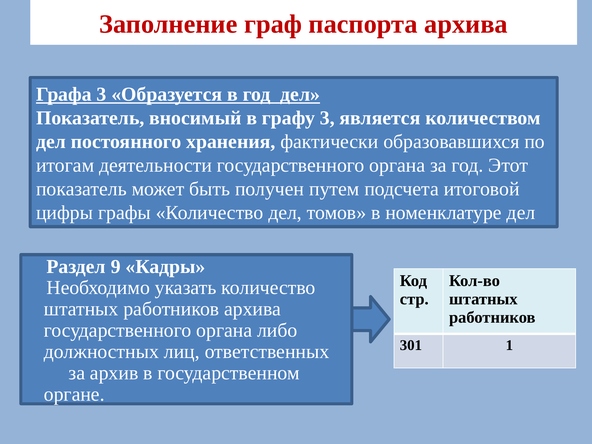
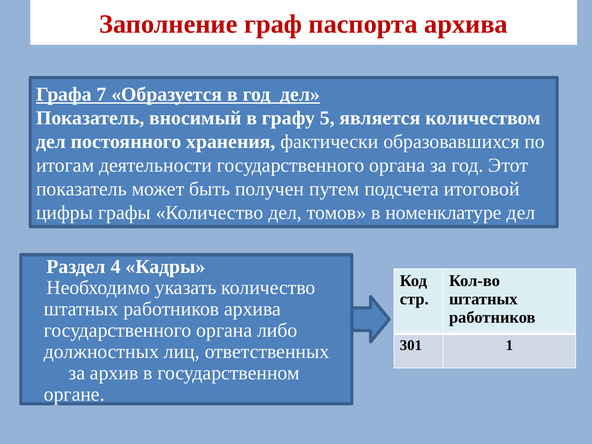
Графа 3: 3 -> 7 (102, 94)
графу 3: 3 -> 5 (327, 118)
9: 9 -> 4 (116, 267)
